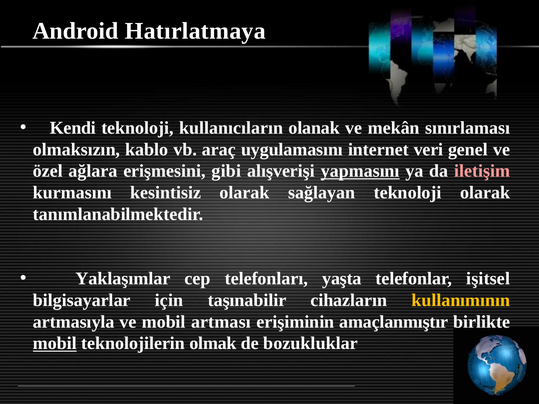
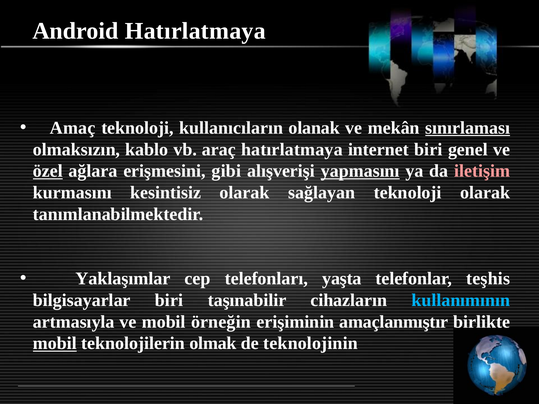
Kendi: Kendi -> Amaç (73, 128)
sınırlaması underline: none -> present (468, 128)
araç uygulamasını: uygulamasını -> hatırlatmaya (292, 150)
internet veri: veri -> biri (428, 150)
özel underline: none -> present (48, 171)
işitsel: işitsel -> teşhis (488, 279)
bilgisayarlar için: için -> biri (169, 300)
kullanımının colour: yellow -> light blue (461, 300)
artması: artması -> örneğin (221, 322)
bozukluklar: bozukluklar -> teknolojinin (311, 344)
